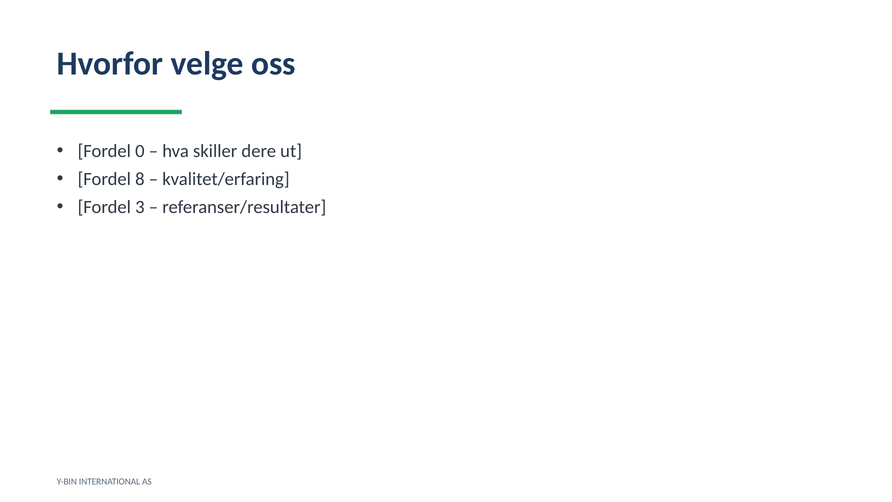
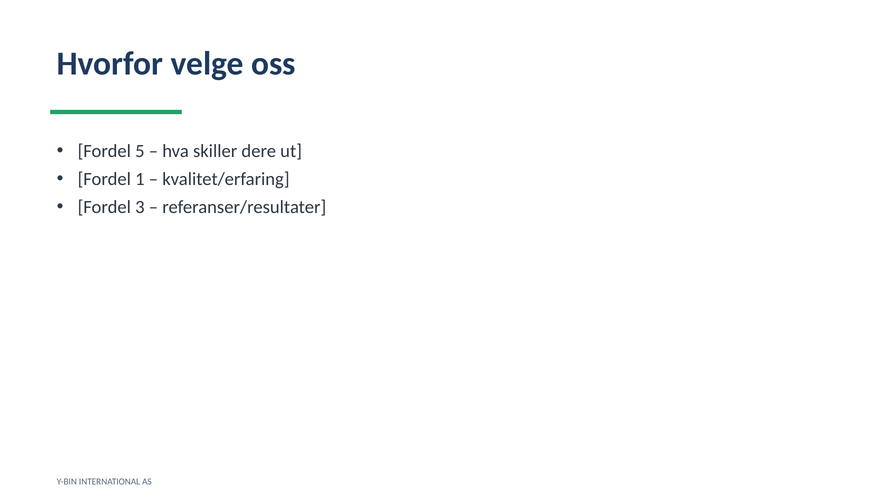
0: 0 -> 5 (140, 151)
8: 8 -> 1 (140, 179)
